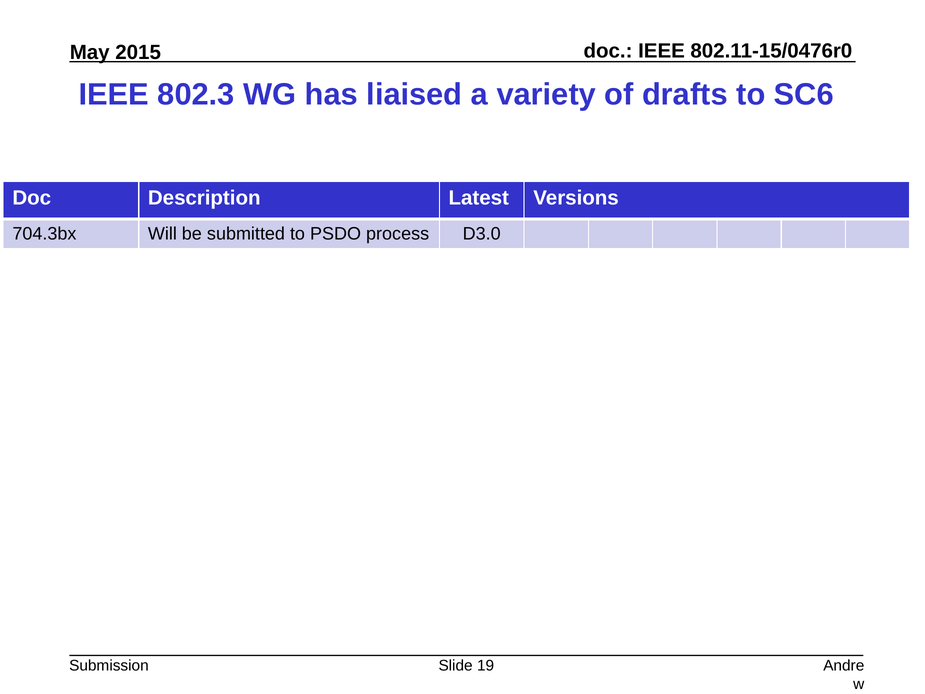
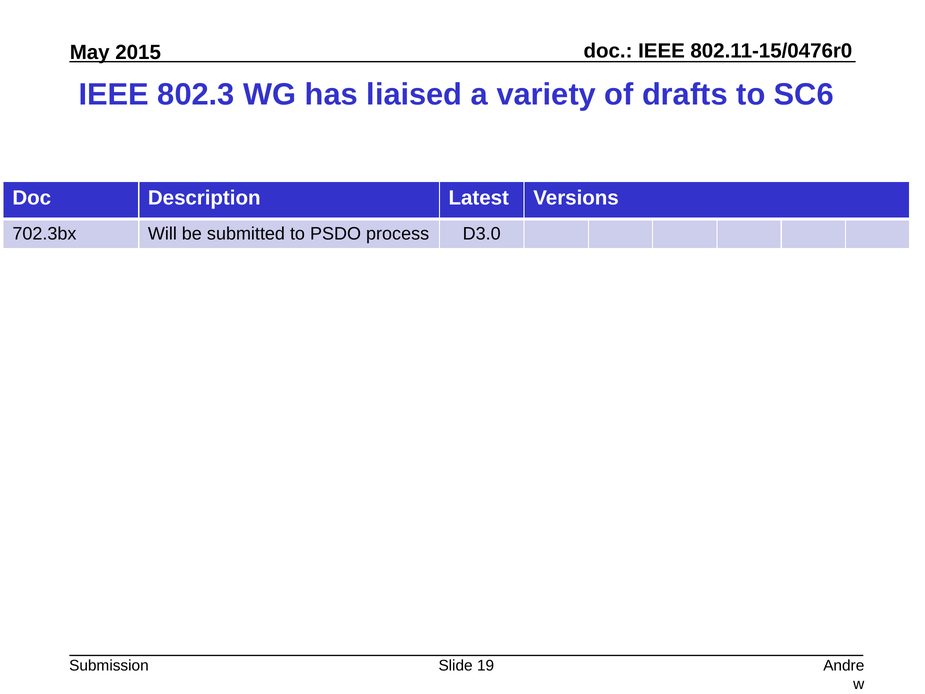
704.3bx: 704.3bx -> 702.3bx (44, 234)
